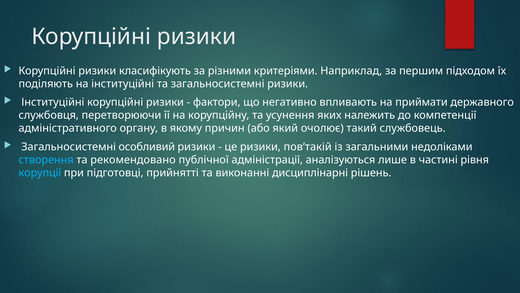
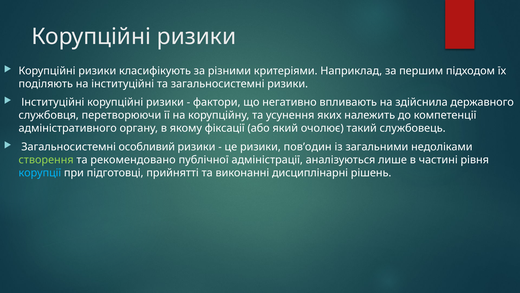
приймати: приймати -> здійснила (421, 102)
причин: причин -> фіксації (225, 128)
пов’такій: пов’такій -> пов’один (308, 147)
створення colour: light blue -> light green (46, 160)
